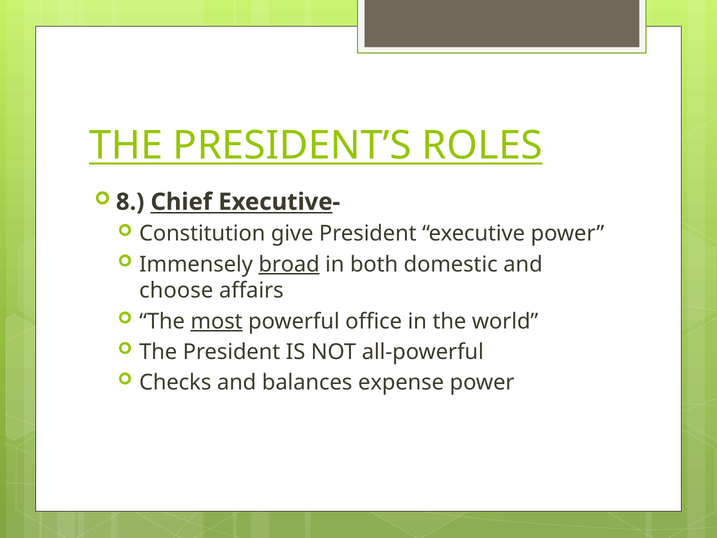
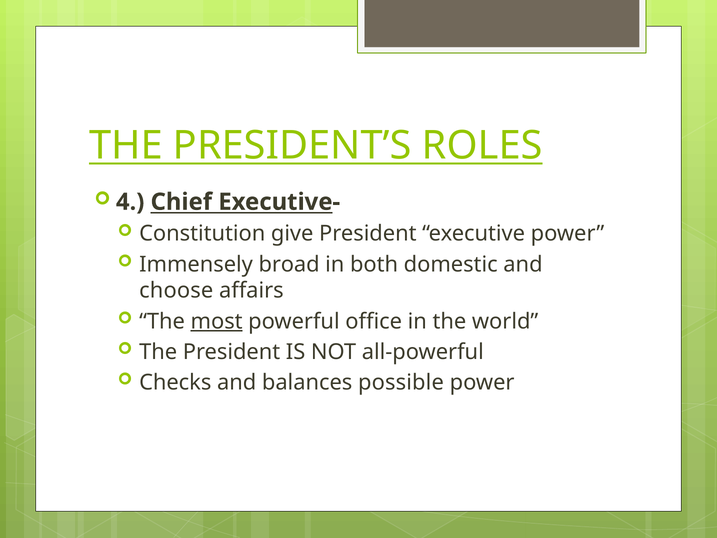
8: 8 -> 4 (130, 202)
broad underline: present -> none (289, 264)
expense: expense -> possible (401, 382)
